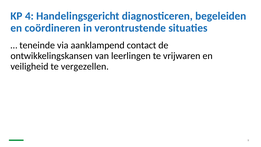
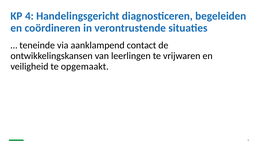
vergezellen: vergezellen -> opgemaakt (85, 66)
